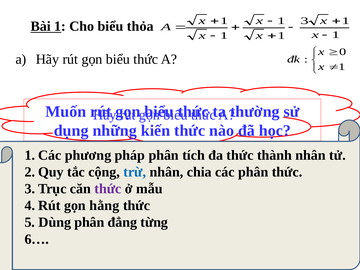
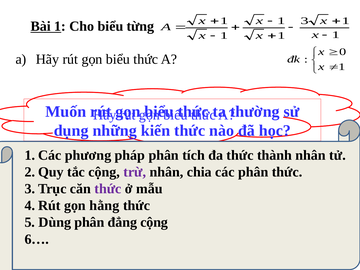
thỏa: thỏa -> từng (140, 26)
trừ colour: blue -> purple (135, 172)
đẳng từng: từng -> cộng (154, 222)
